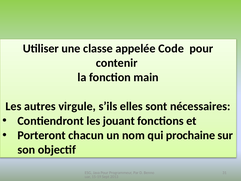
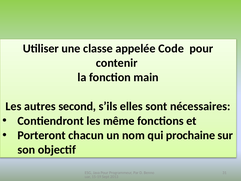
virgule: virgule -> second (77, 106)
jouant: jouant -> même (119, 121)
